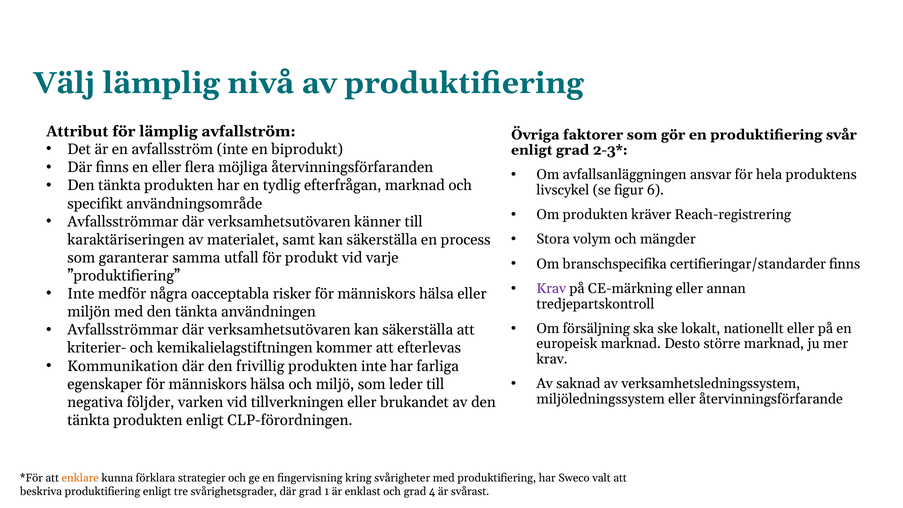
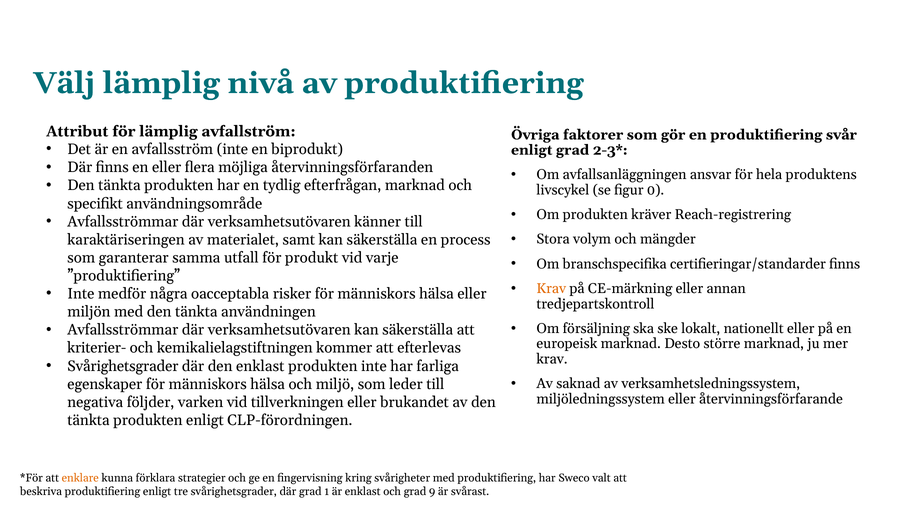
6: 6 -> 0 (655, 190)
Krav colour: purple -> orange (551, 289)
Kommunikation: Kommunikation -> Svårighetsgrader (123, 366)
den frivillig: frivillig -> enklast (260, 366)
4: 4 -> 9 (432, 491)
